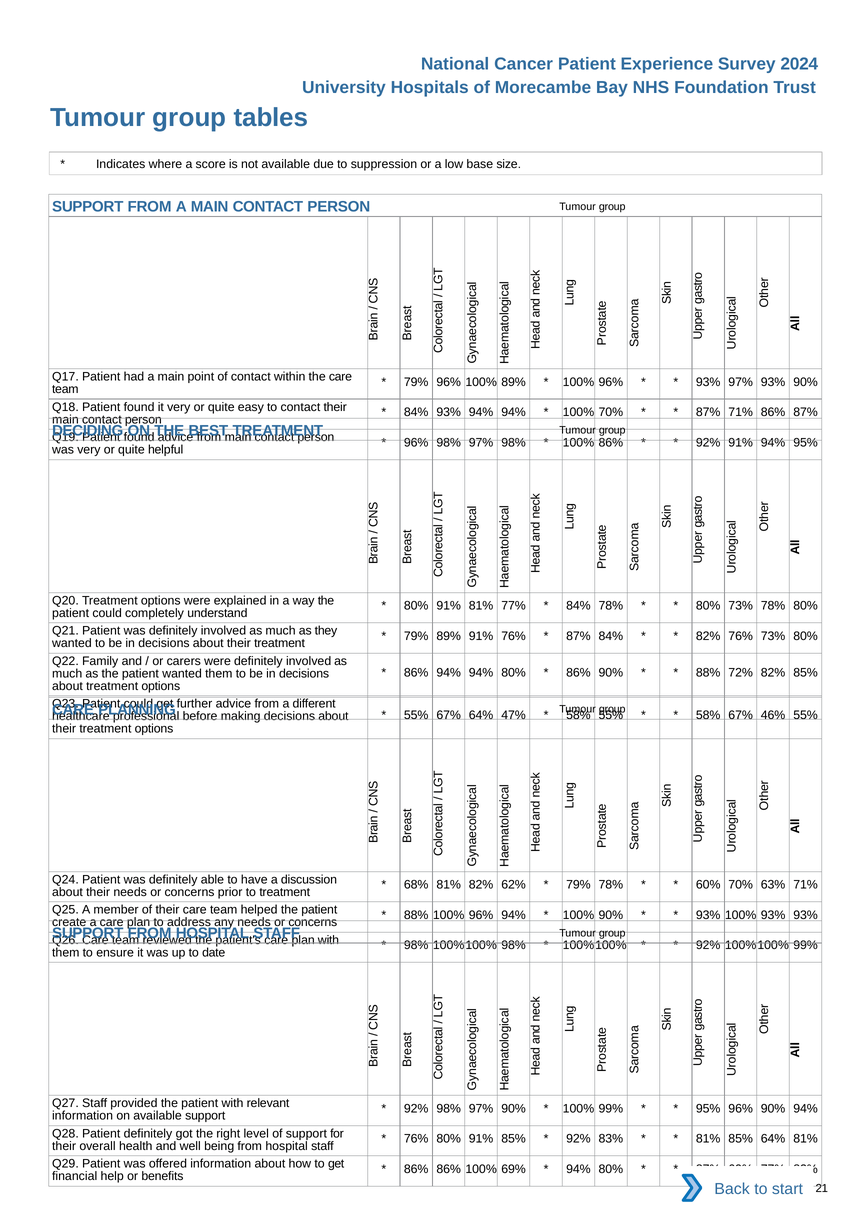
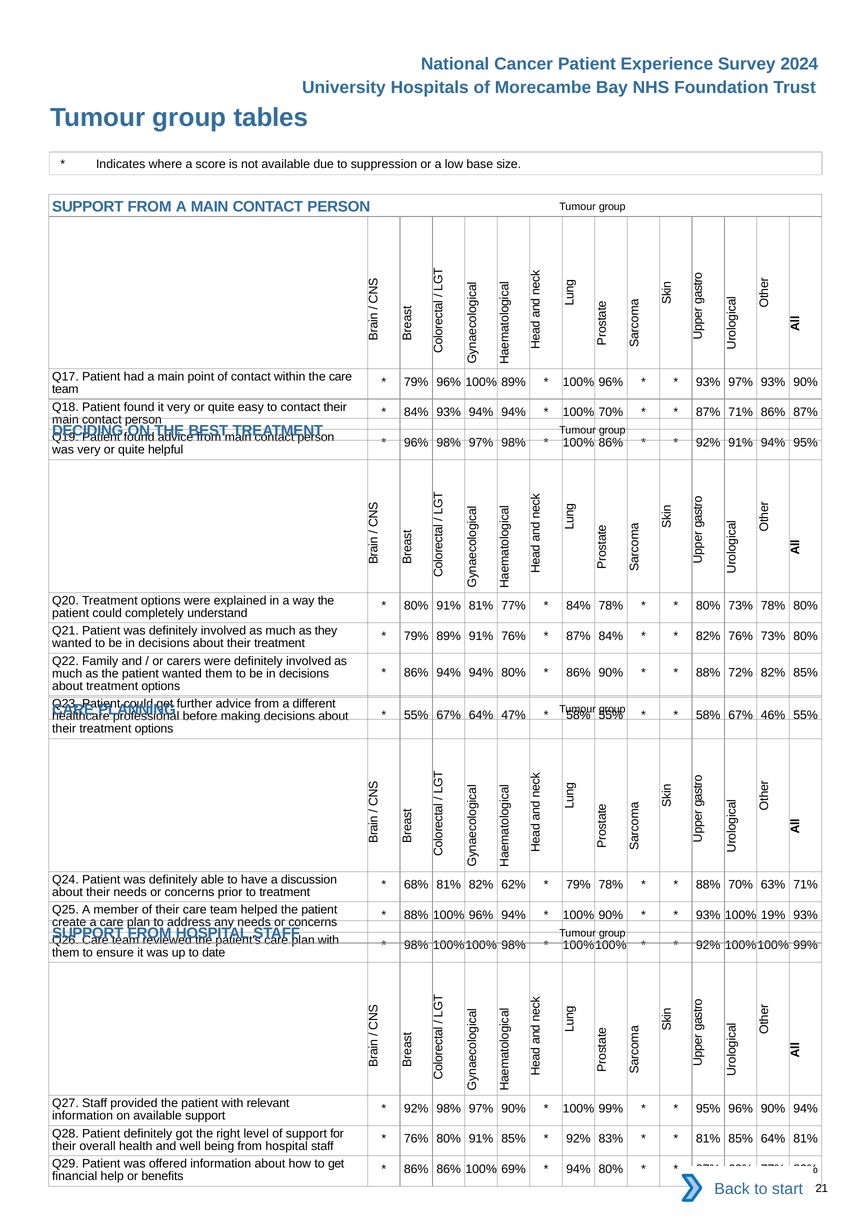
60%: 60% -> 88% (708, 885)
100% 93%: 93% -> 19% (773, 916)
